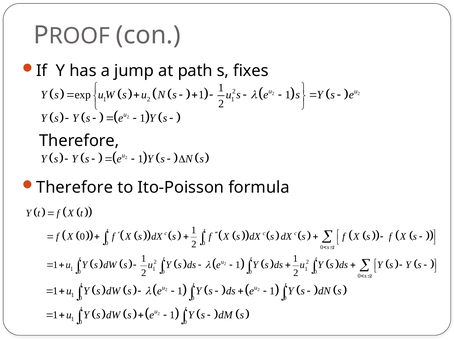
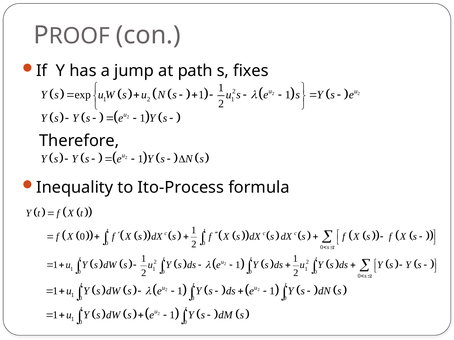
Therefore: Therefore -> Inequality (75, 188)
Ito-Poisson: Ito-Poisson -> Ito-Process (181, 188)
